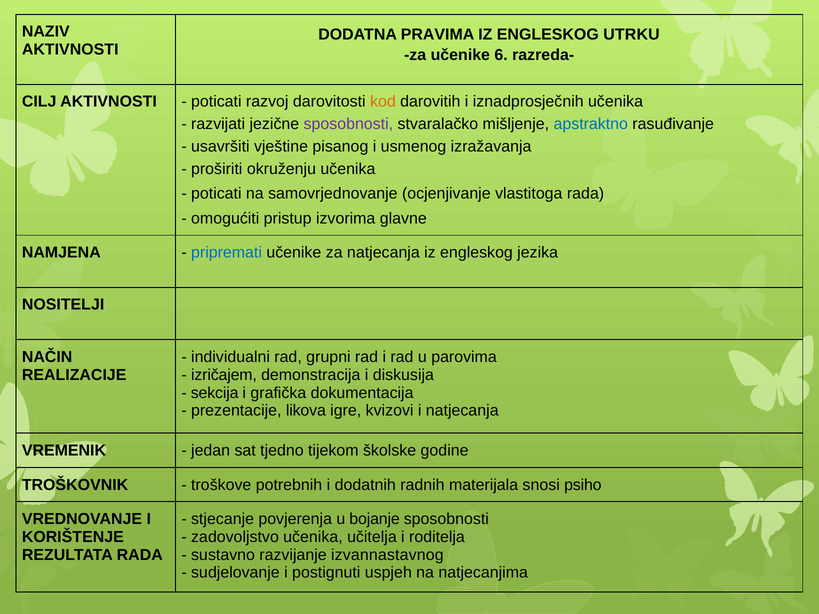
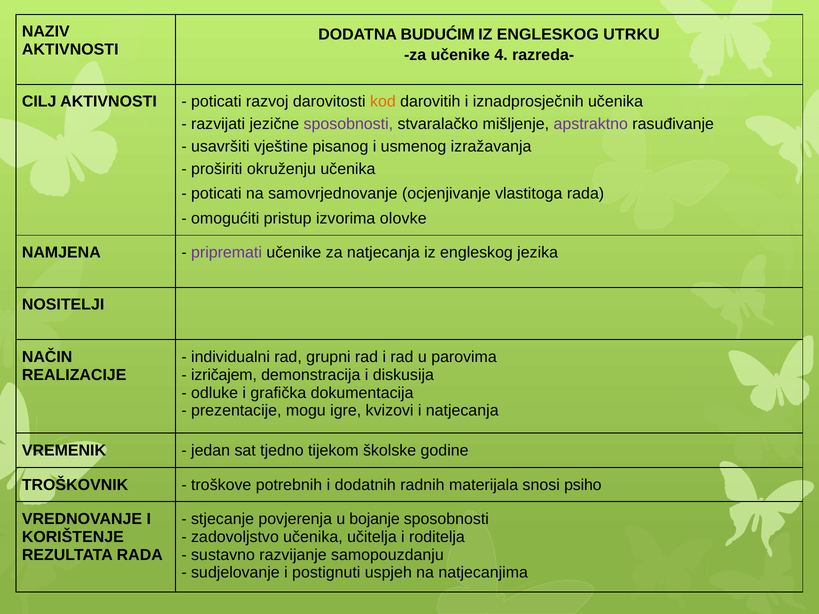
PRAVIMA: PRAVIMA -> BUDUĆIM (438, 34)
6: 6 -> 4 (501, 55)
apstraktno colour: blue -> purple (591, 124)
glavne: glavne -> olovke (403, 218)
pripremati colour: blue -> purple (227, 253)
sekcija: sekcija -> odluke (215, 393)
likova: likova -> mogu (306, 411)
izvannastavnog: izvannastavnog -> samopouzdanju (387, 555)
